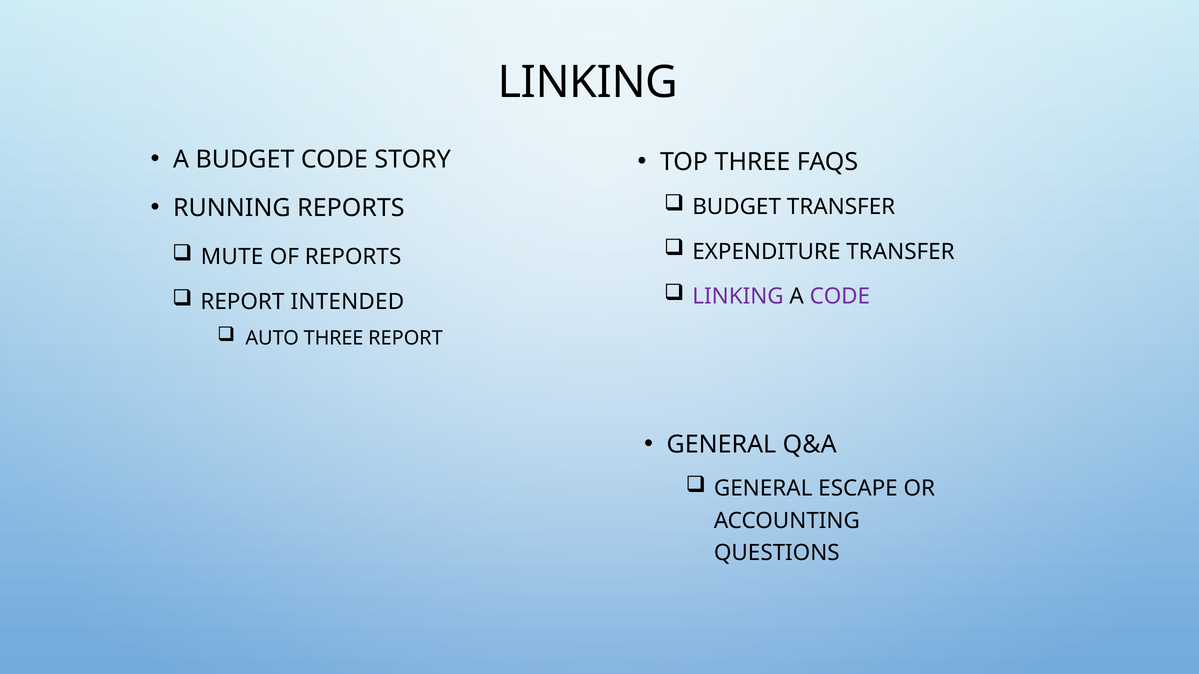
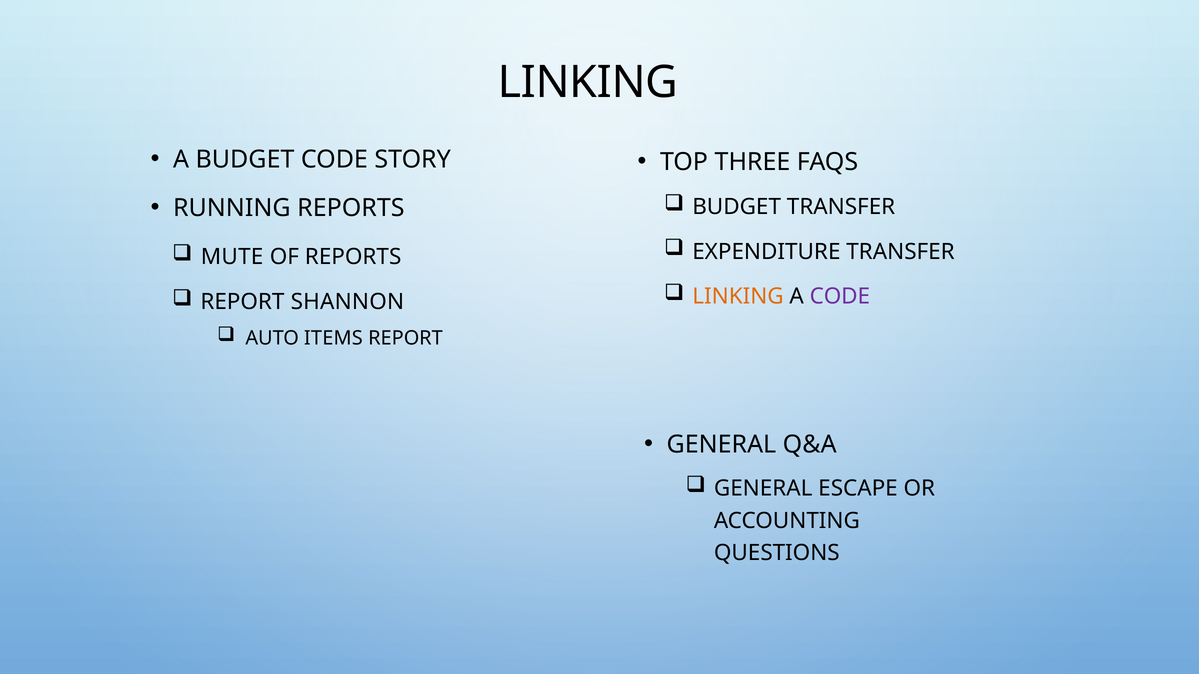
LINKING colour: purple -> orange (738, 297)
INTENDED: INTENDED -> SHANNON (347, 302)
AUTO THREE: THREE -> ITEMS (333, 338)
